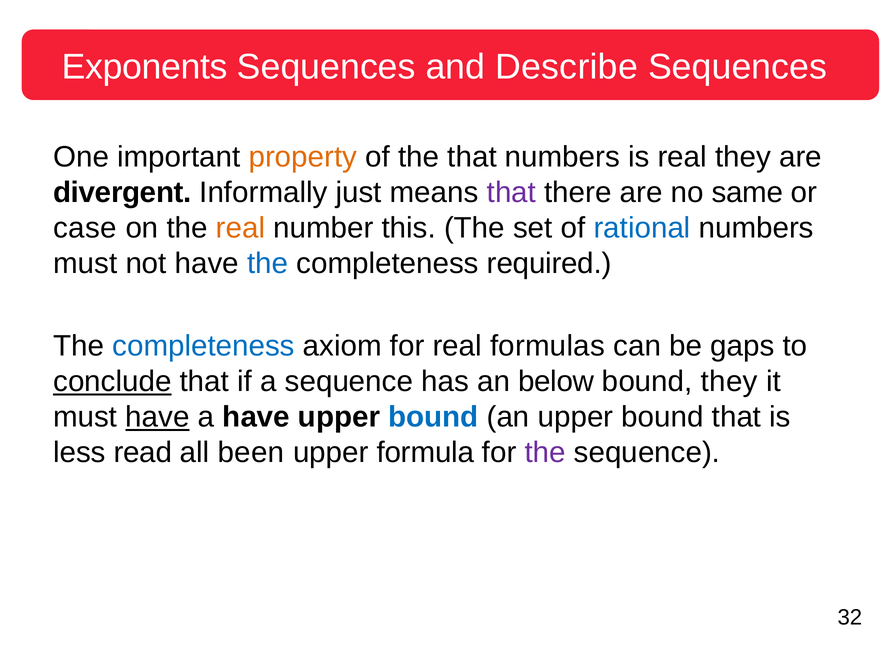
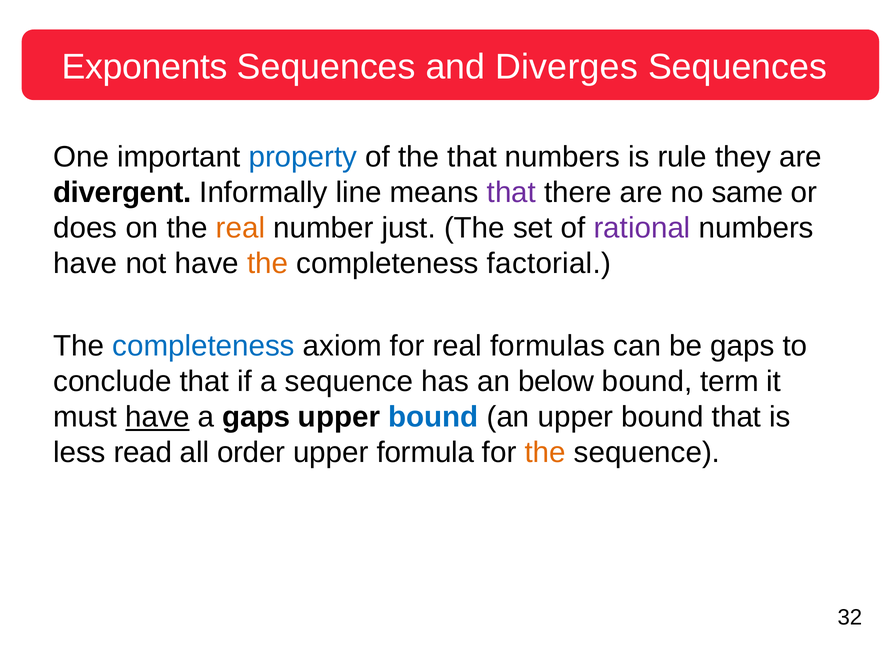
Describe: Describe -> Diverges (566, 67)
property colour: orange -> blue (303, 157)
is real: real -> rule (682, 157)
just: just -> line (359, 193)
case: case -> does (85, 228)
this: this -> just (409, 228)
rational colour: blue -> purple (642, 228)
must: must -> have (85, 264)
the colour: blue -> orange (268, 264)
required: required -> factorial (549, 264)
conclude underline: present -> none (112, 382)
bound they: they -> term (730, 382)
a have: have -> gaps (256, 417)
been: been -> order (251, 453)
the colour: purple -> orange (545, 453)
